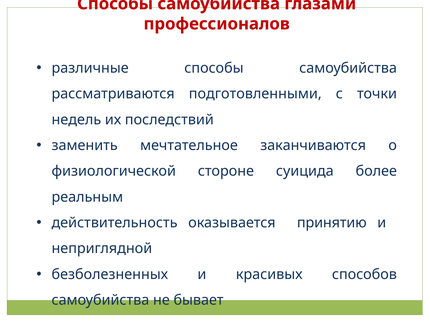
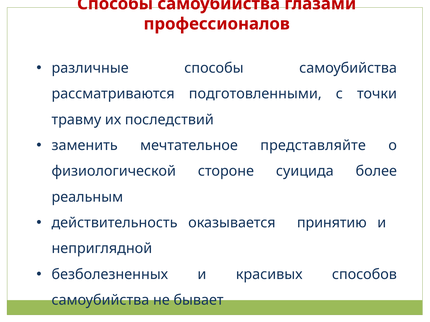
недель: недель -> травму (76, 120)
заканчиваются: заканчиваются -> представляйте (313, 146)
